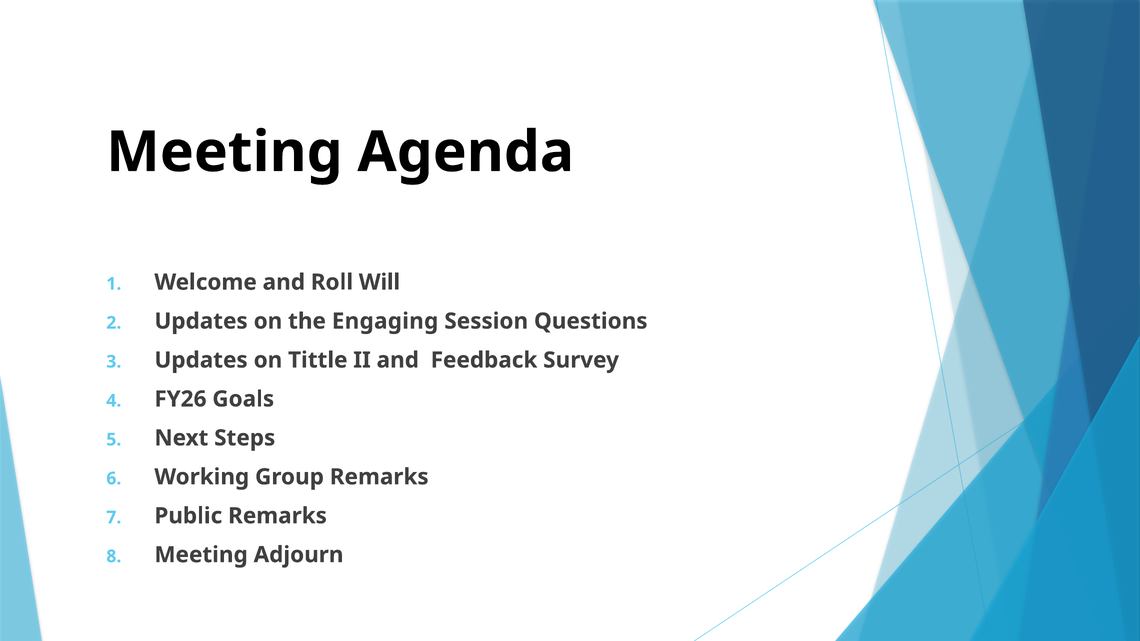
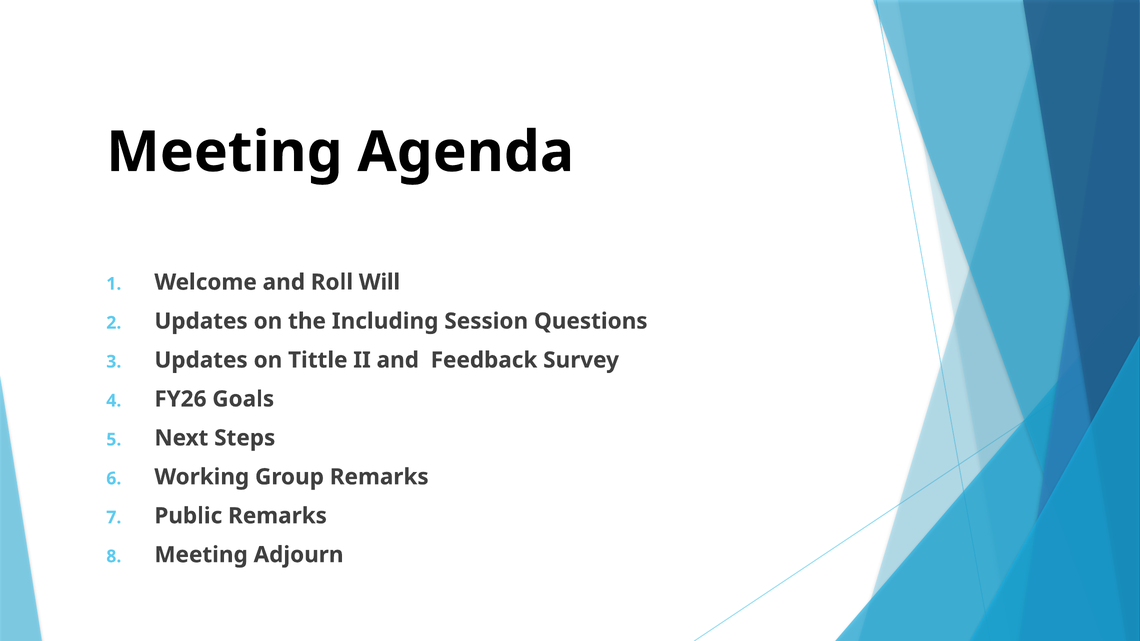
Engaging: Engaging -> Including (385, 321)
